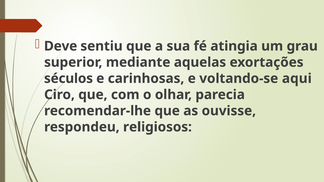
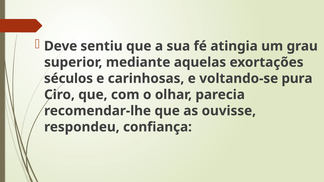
aqui: aqui -> pura (297, 79)
religiosos: religiosos -> confiança (157, 127)
